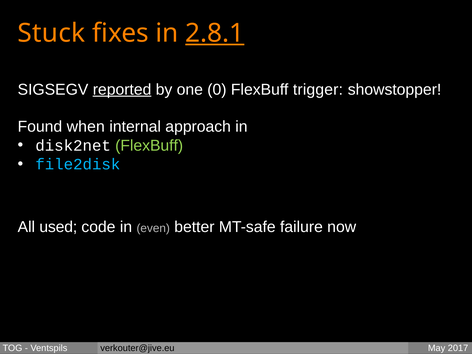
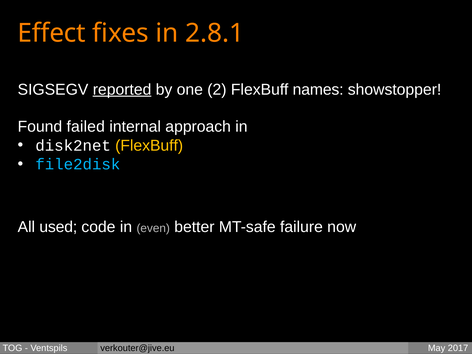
Stuck: Stuck -> Effect (52, 33)
2.8.1 underline: present -> none (215, 33)
0: 0 -> 2 (217, 89)
trigger: trigger -> names (318, 89)
when: when -> failed (86, 127)
FlexBuff colour: light green -> yellow (149, 146)
